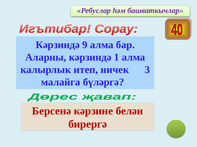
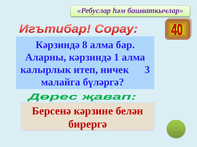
9: 9 -> 8 (85, 45)
